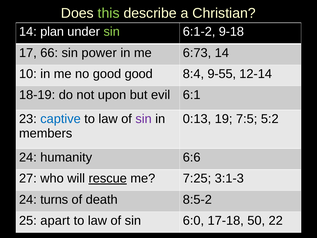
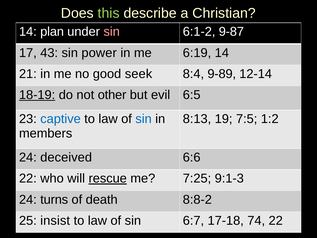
sin colour: light green -> pink (112, 32)
9-18: 9-18 -> 9-87 (231, 32)
66: 66 -> 43 (49, 53)
6:73: 6:73 -> 6:19 (197, 53)
10: 10 -> 21 (28, 74)
good good: good -> seek (139, 74)
9-55: 9-55 -> 9-89 (222, 74)
18-19 underline: none -> present (37, 95)
upon: upon -> other (112, 95)
6:1: 6:1 -> 6:5 (192, 95)
sin colour: purple -> blue (144, 119)
0:13: 0:13 -> 8:13 (197, 119)
5:2: 5:2 -> 1:2 (270, 119)
humanity: humanity -> deceived (66, 157)
27: 27 -> 22 (28, 178)
3:1-3: 3:1-3 -> 9:1-3 (229, 178)
8:5-2: 8:5-2 -> 8:8-2 (197, 199)
apart: apart -> insist (55, 220)
6:0: 6:0 -> 6:7 (193, 220)
50: 50 -> 74 (256, 220)
